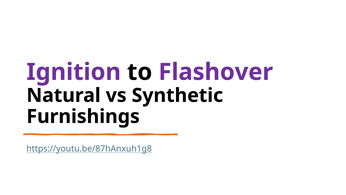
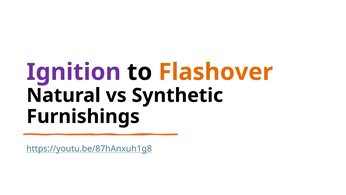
Flashover colour: purple -> orange (216, 72)
